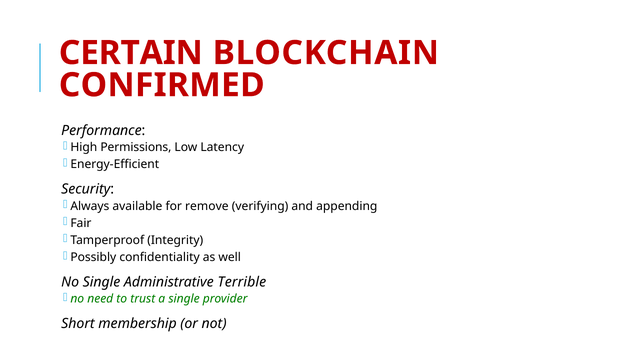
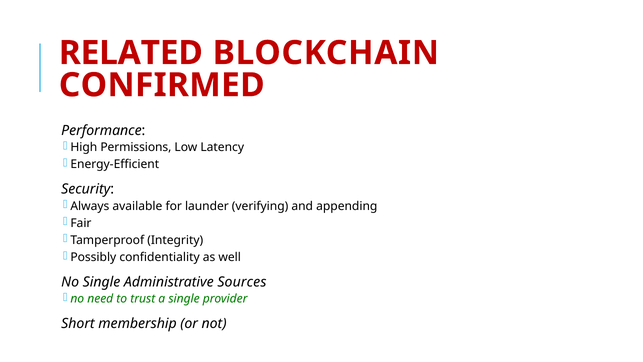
CERTAIN: CERTAIN -> RELATED (131, 53)
remove: remove -> launder (207, 206)
Terrible: Terrible -> Sources (242, 282)
